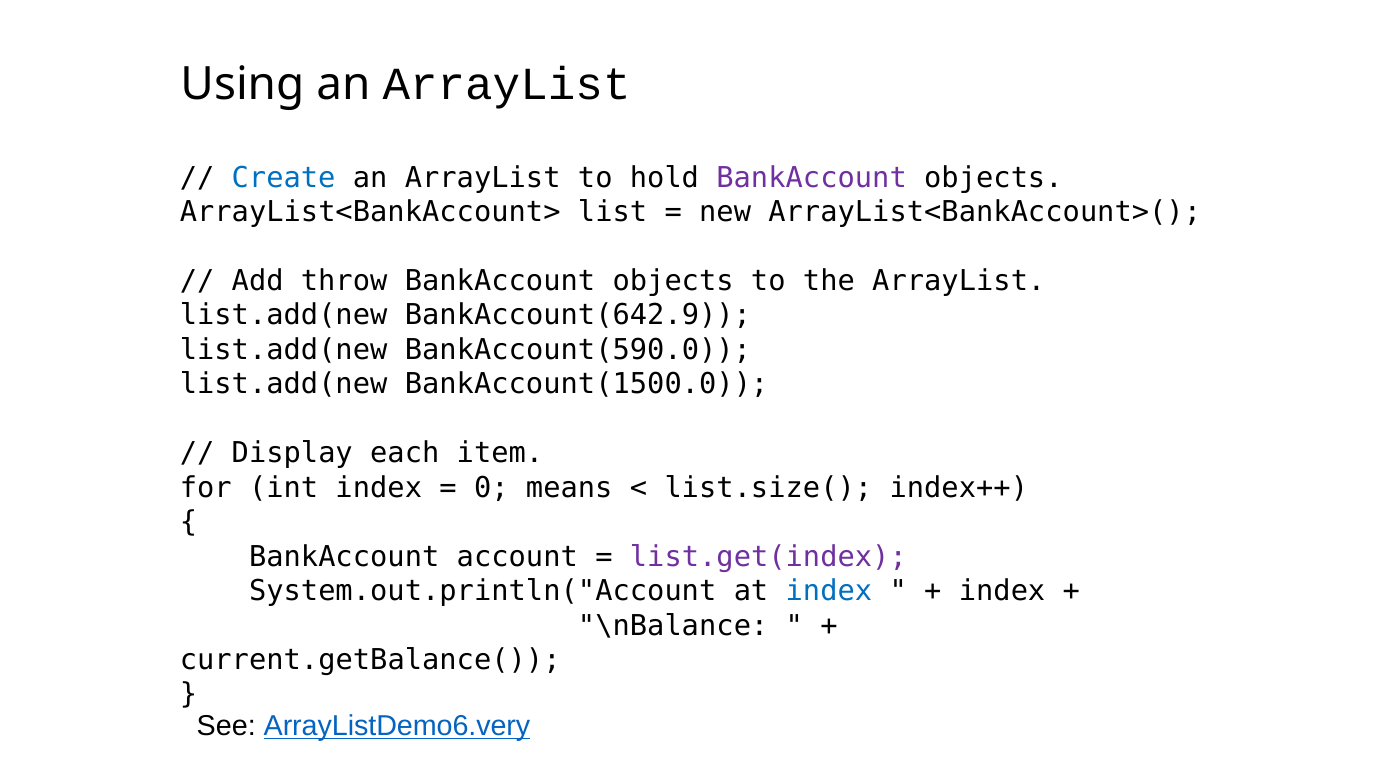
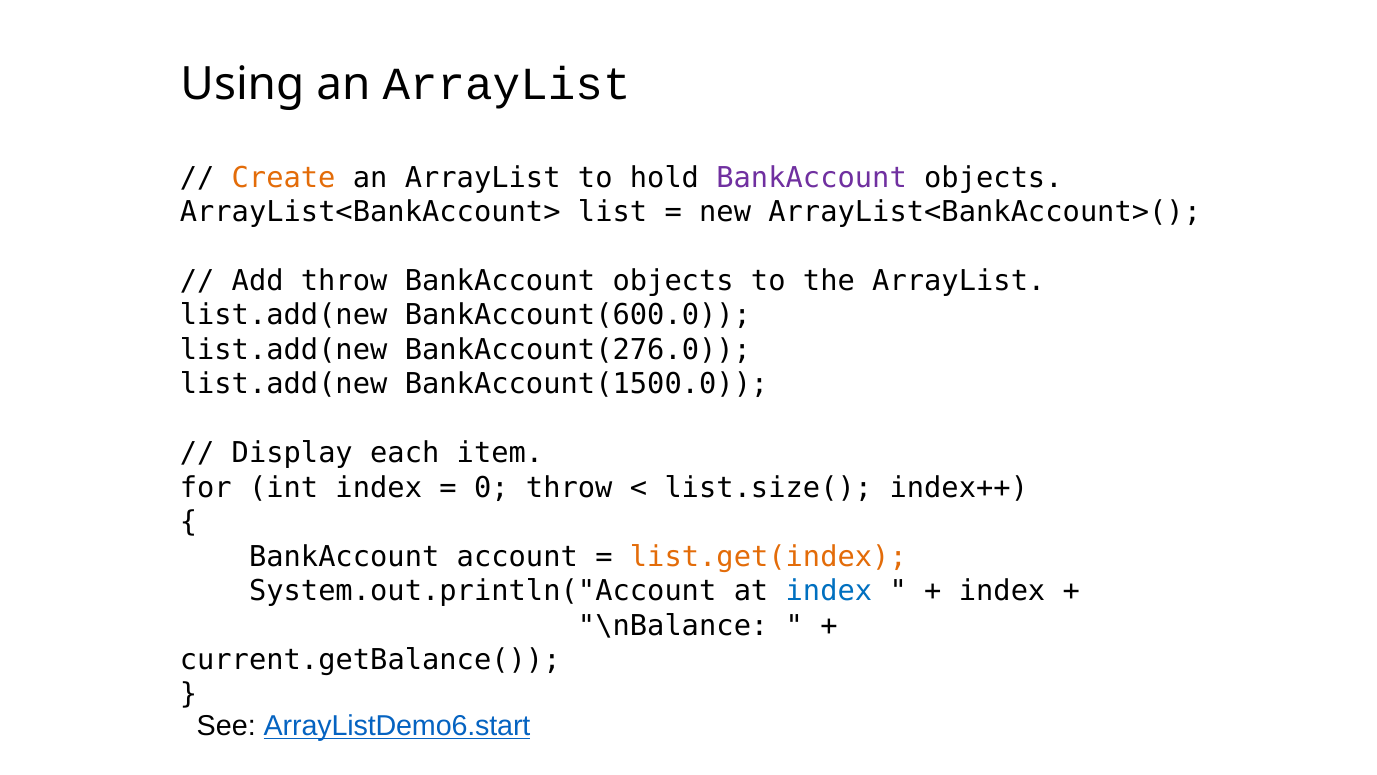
Create colour: blue -> orange (284, 177)
BankAccount(642.9: BankAccount(642.9 -> BankAccount(600.0 (578, 315)
BankAccount(590.0: BankAccount(590.0 -> BankAccount(276.0 (578, 350)
0 means: means -> throw (569, 487)
list.get(index colour: purple -> orange (768, 556)
ArrayListDemo6.very: ArrayListDemo6.very -> ArrayListDemo6.start (397, 725)
